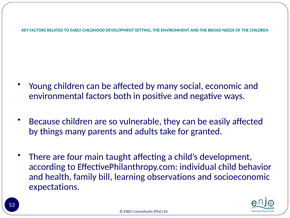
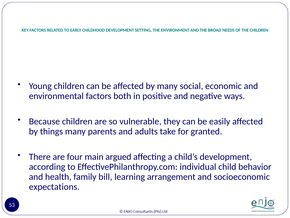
taught: taught -> argued (118, 157)
observations: observations -> arrangement (171, 177)
